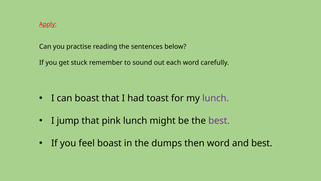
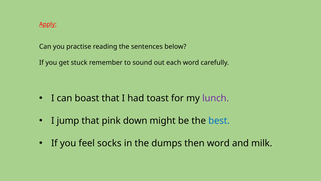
pink lunch: lunch -> down (135, 120)
best colour: purple -> blue (219, 120)
feel boast: boast -> socks (109, 143)
and best: best -> milk (262, 143)
